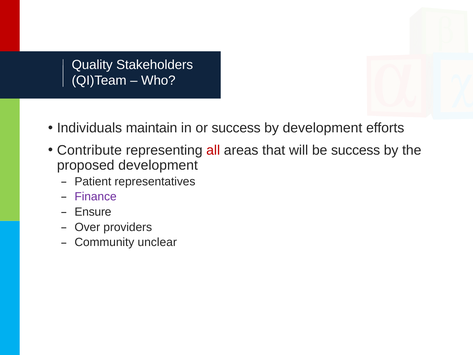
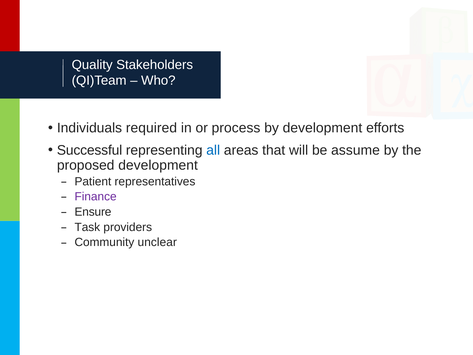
maintain: maintain -> required (151, 128)
or success: success -> process (236, 128)
Contribute: Contribute -> Successful (90, 150)
all colour: red -> blue (213, 150)
be success: success -> assume (356, 150)
Over: Over -> Task (87, 227)
